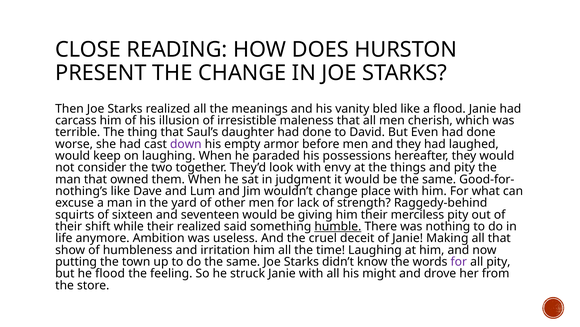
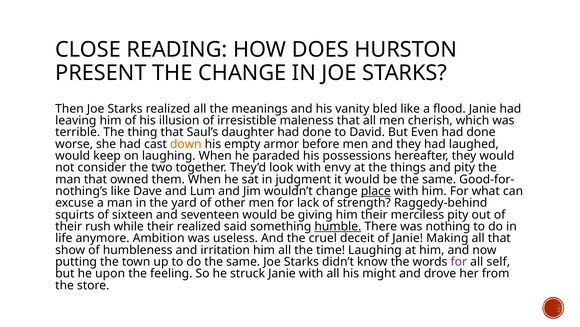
carcass: carcass -> leaving (76, 120)
down colour: purple -> orange (186, 144)
place underline: none -> present (376, 191)
shift: shift -> rush (98, 226)
all pity: pity -> self (498, 261)
he flood: flood -> upon (110, 273)
